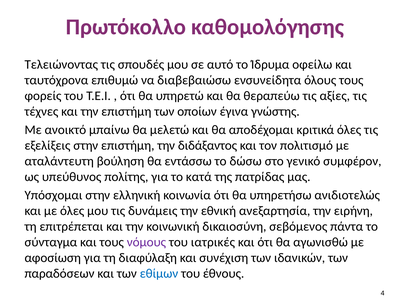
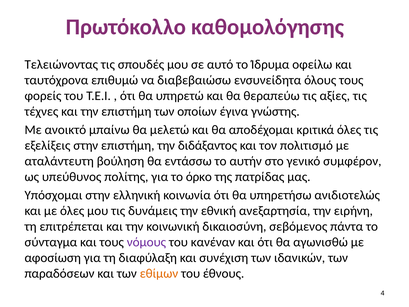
δώσω: δώσω -> αυτήν (246, 161)
κατά: κατά -> όρκο (199, 177)
ιατρικές: ιατρικές -> κανέναν (213, 242)
εθίμων colour: blue -> orange (159, 273)
